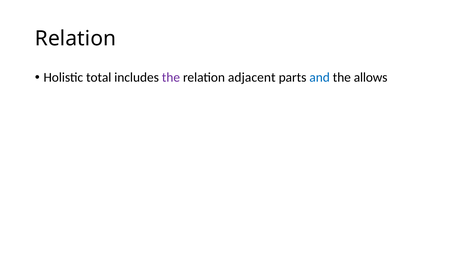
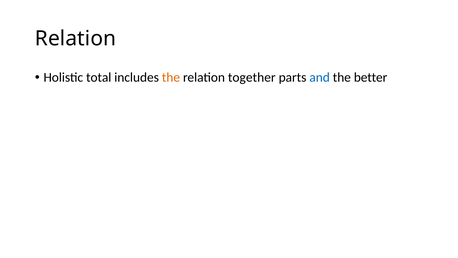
the colour: purple -> orange (171, 77)
adjacent: adjacent -> together (252, 77)
allows: allows -> better (371, 77)
